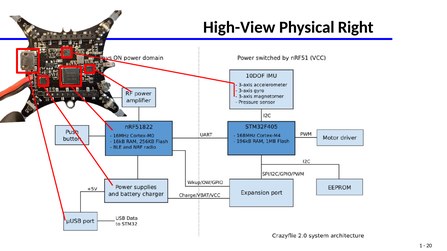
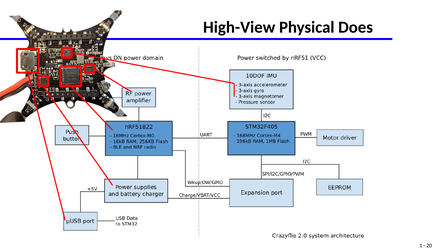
Right: Right -> Does (356, 27)
